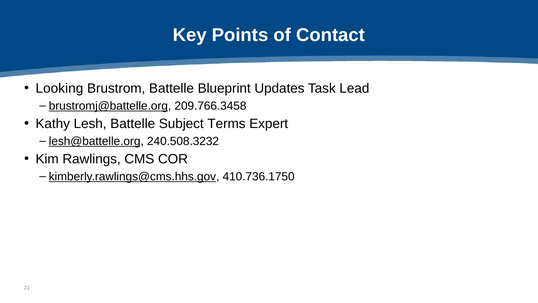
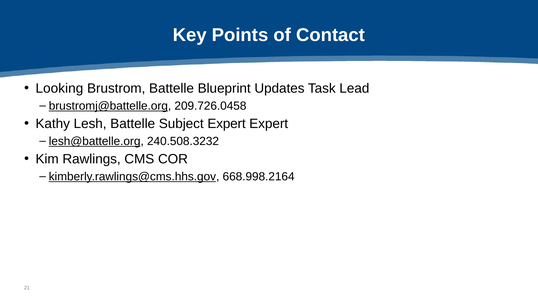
209.766.3458: 209.766.3458 -> 209.726.0458 (210, 106)
Subject Terms: Terms -> Expert (227, 124)
410.736.1750: 410.736.1750 -> 668.998.2164 (259, 176)
